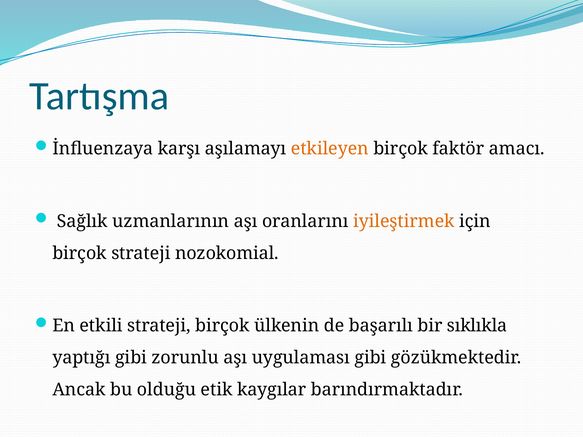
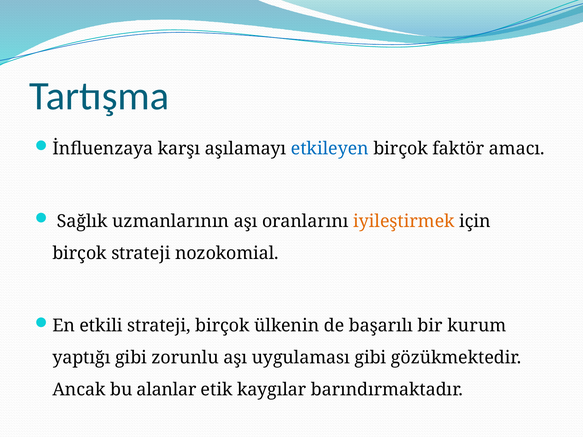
etkileyen colour: orange -> blue (330, 149)
sıklıkla: sıklıkla -> kurum (477, 326)
olduğu: olduğu -> alanlar (167, 390)
